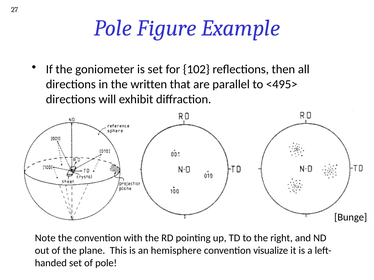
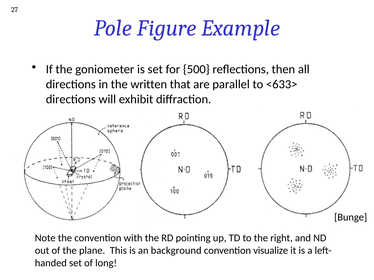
102: 102 -> 500 (196, 69)
<495>: <495> -> <633> (282, 84)
hemisphere: hemisphere -> background (176, 251)
of pole: pole -> long (106, 263)
